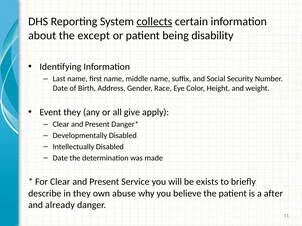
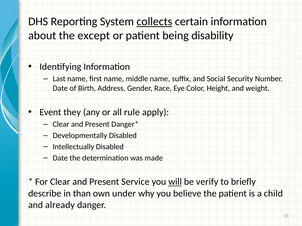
give: give -> rule (132, 112)
will underline: none -> present (175, 182)
exists: exists -> verify (207, 182)
in they: they -> than (82, 194)
abuse: abuse -> under (124, 194)
after: after -> child (273, 194)
